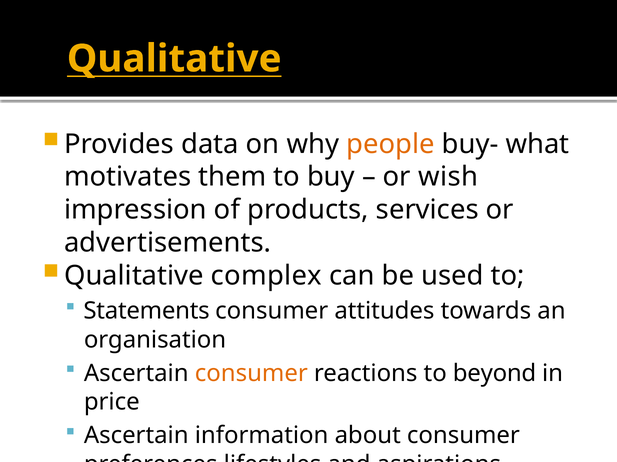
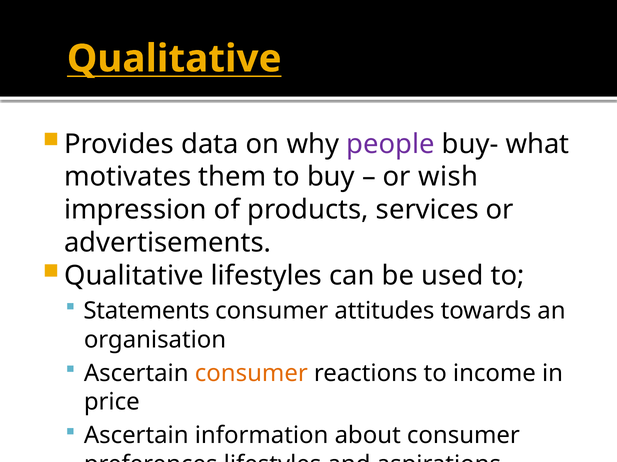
people colour: orange -> purple (390, 144)
Qualitative complex: complex -> lifestyles (266, 276)
beyond: beyond -> income (494, 374)
